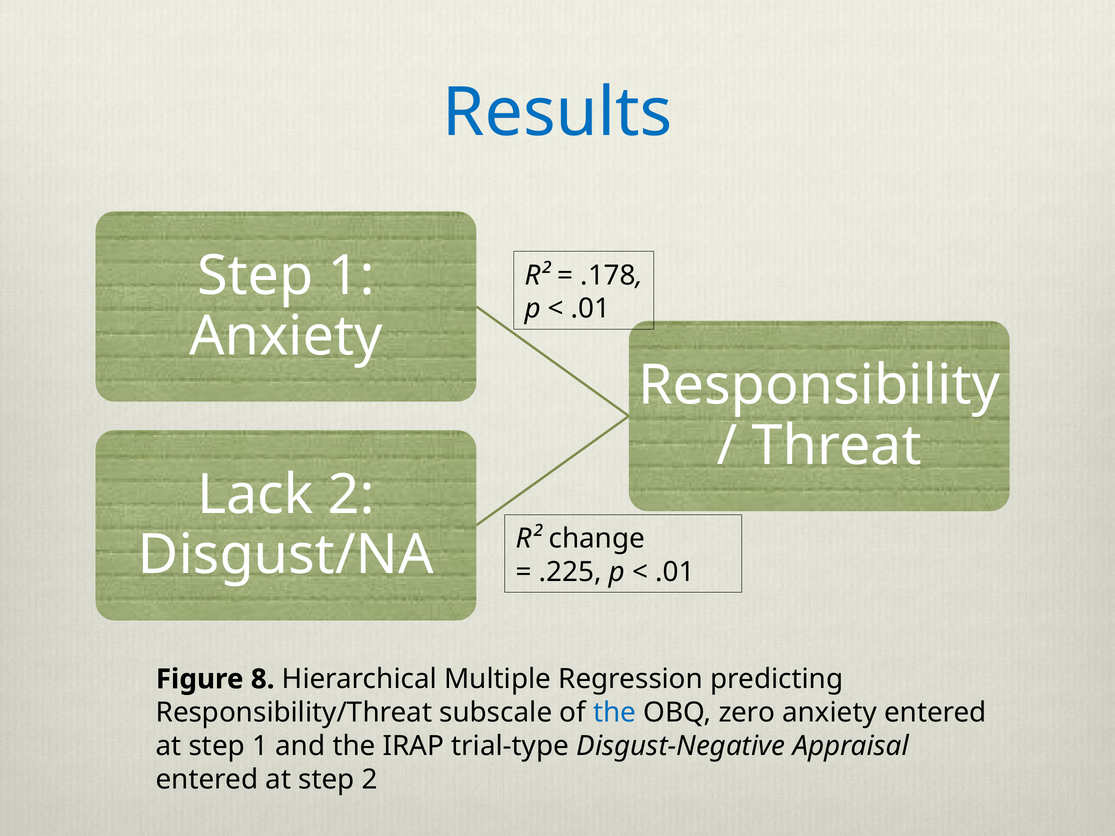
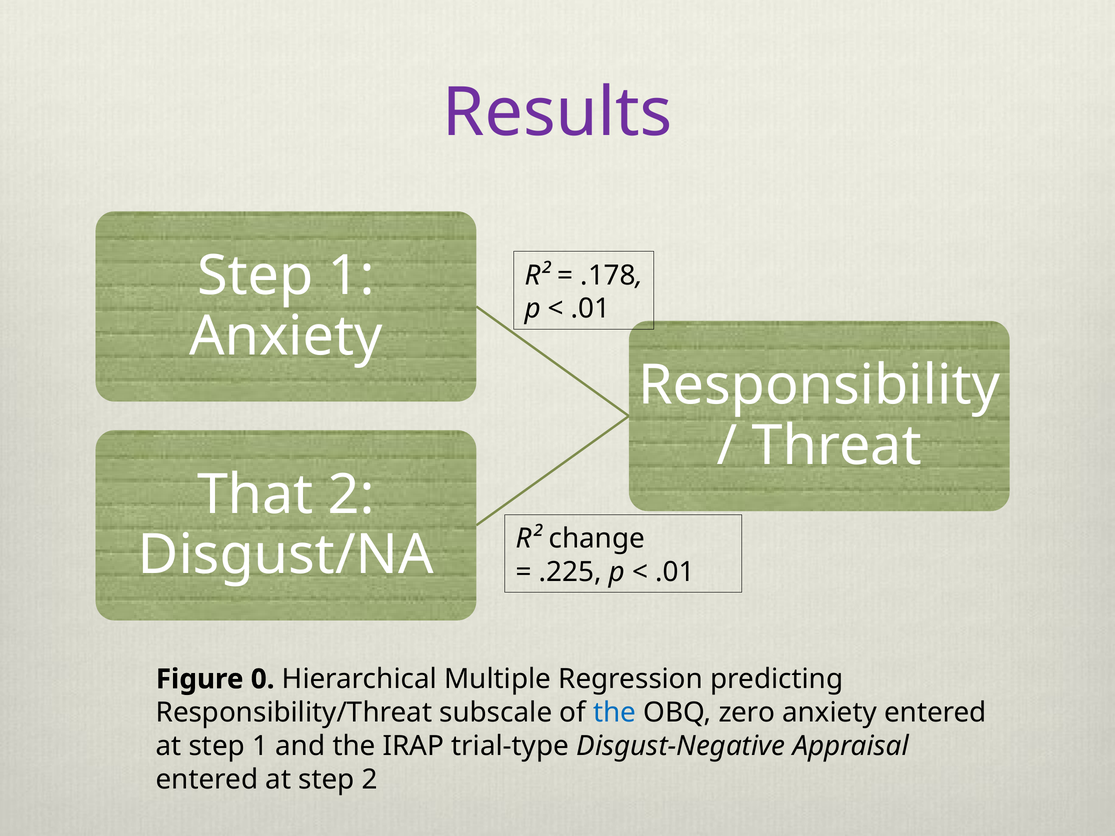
Results colour: blue -> purple (557, 113)
Lack: Lack -> That (255, 495)
8: 8 -> 0 (263, 679)
